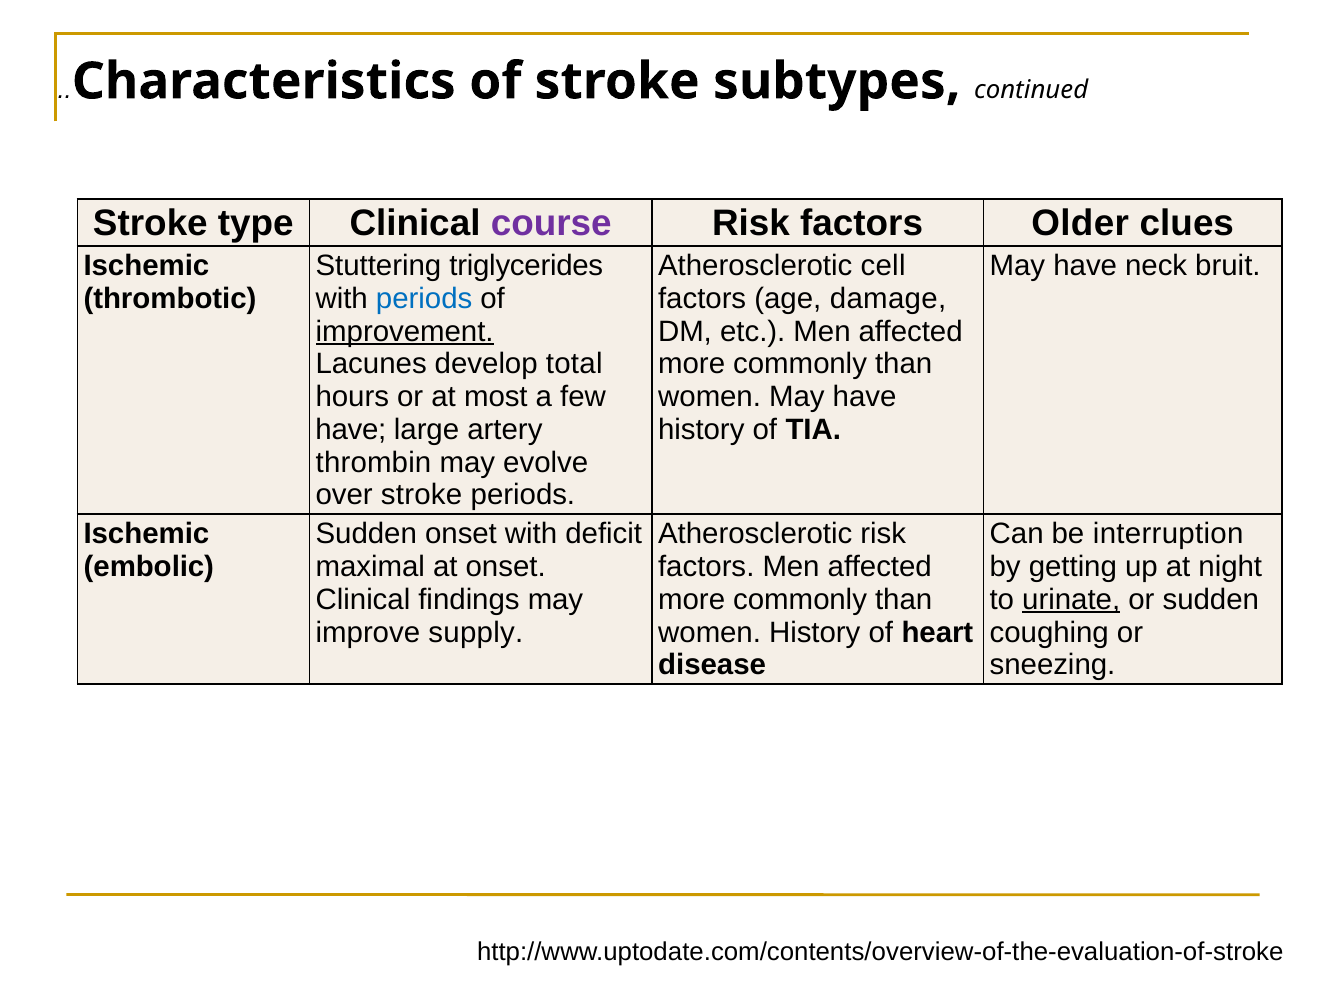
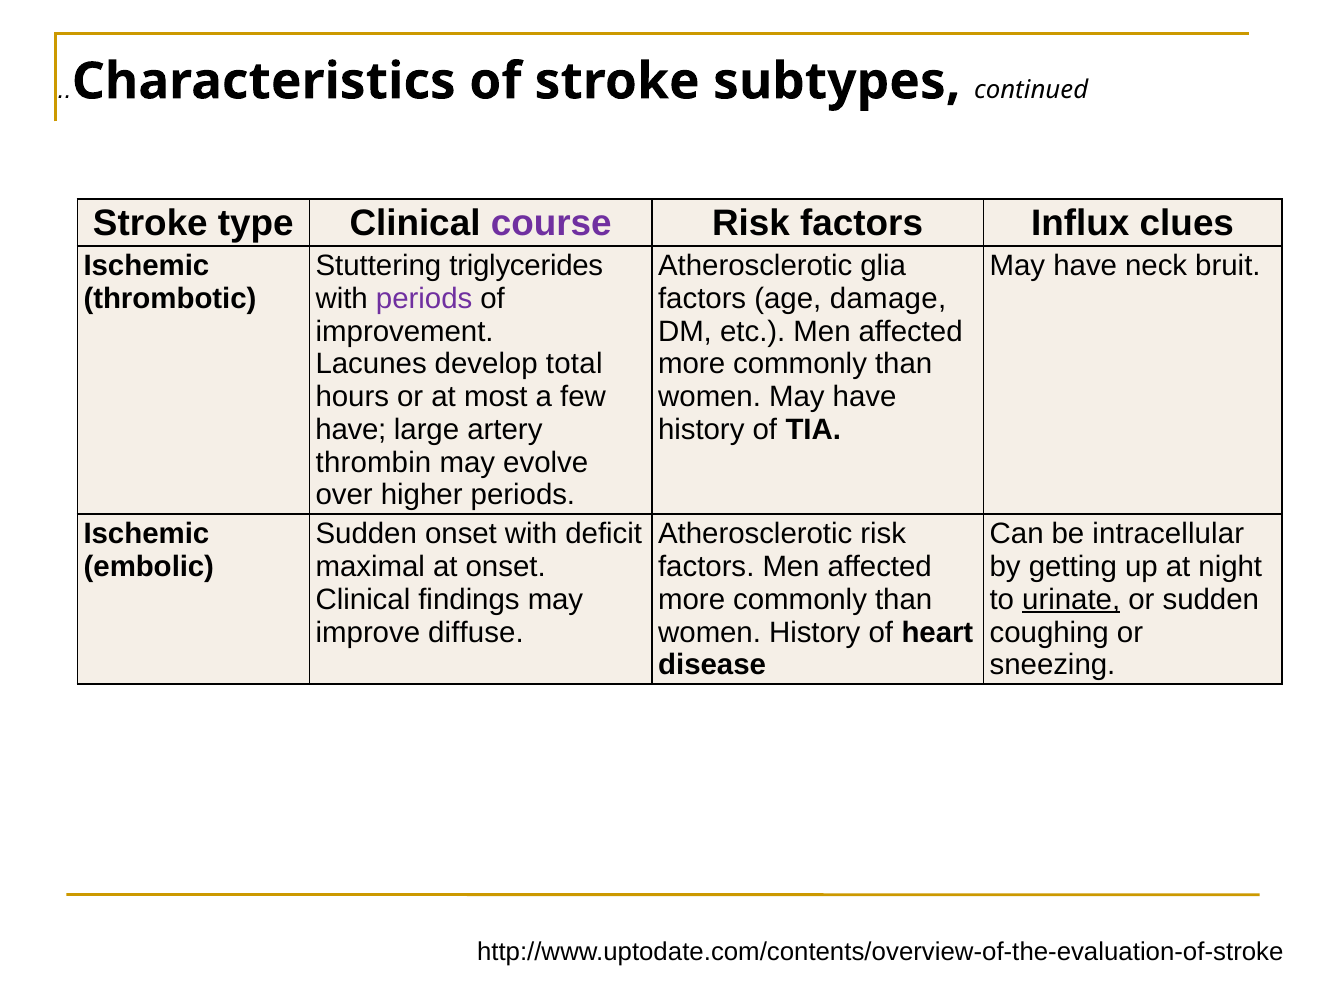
Older: Older -> Influx (1080, 223)
cell: cell -> glia (883, 266)
periods colour: blue -> purple (424, 299)
improvement underline: present -> none (405, 332)
over stroke: stroke -> higher (422, 495)
interruption: interruption -> intracellular (1168, 534)
supply: supply -> diffuse (476, 633)
